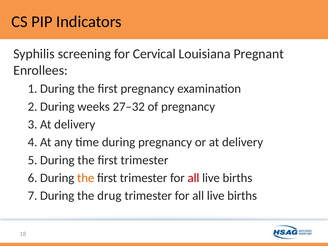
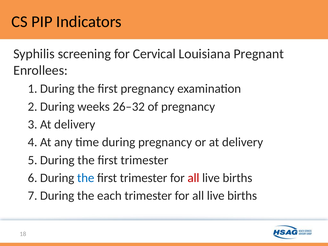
27–32: 27–32 -> 26–32 (129, 107)
the colour: orange -> blue (86, 178)
drug: drug -> each (109, 196)
